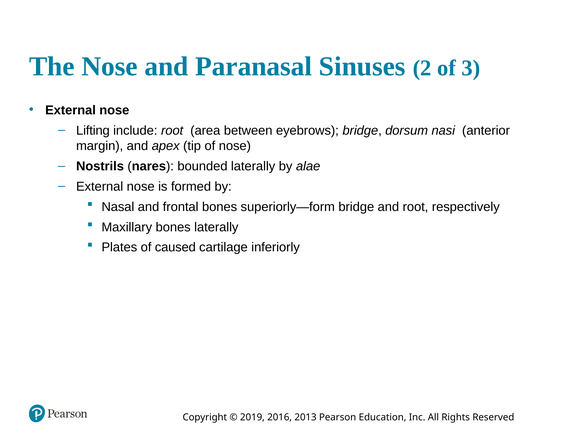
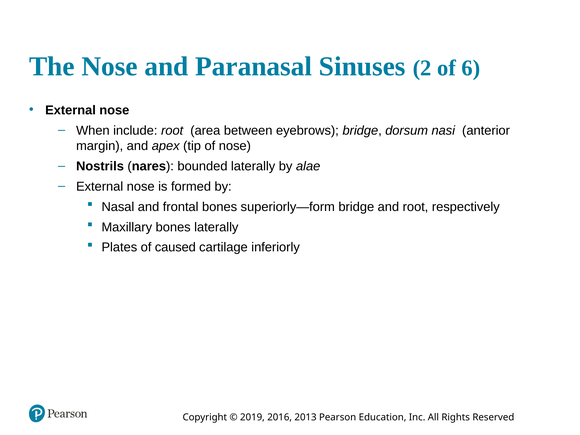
3: 3 -> 6 (471, 68)
Lifting: Lifting -> When (93, 130)
